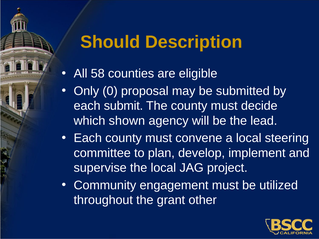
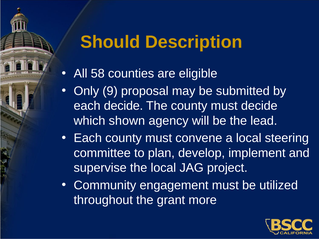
0: 0 -> 9 (110, 91)
each submit: submit -> decide (123, 106)
other: other -> more (203, 200)
